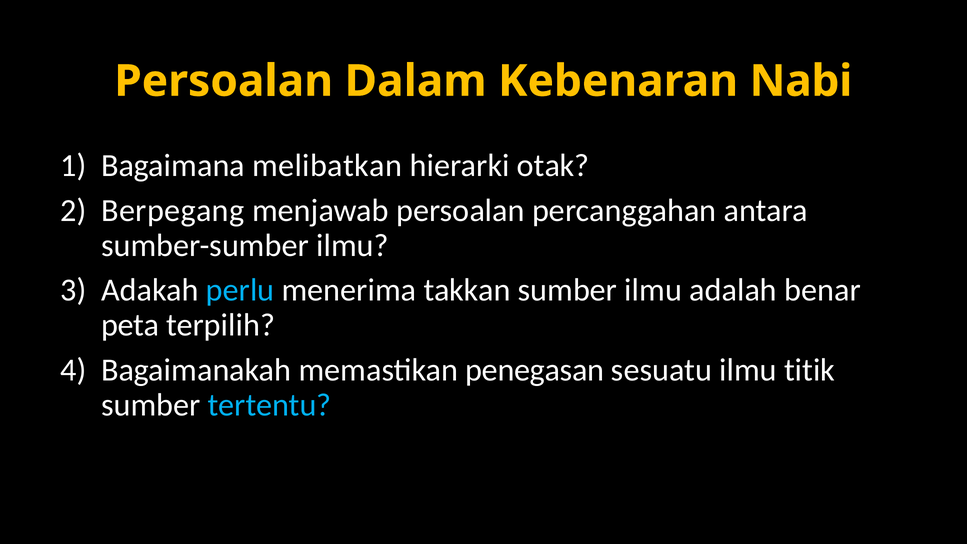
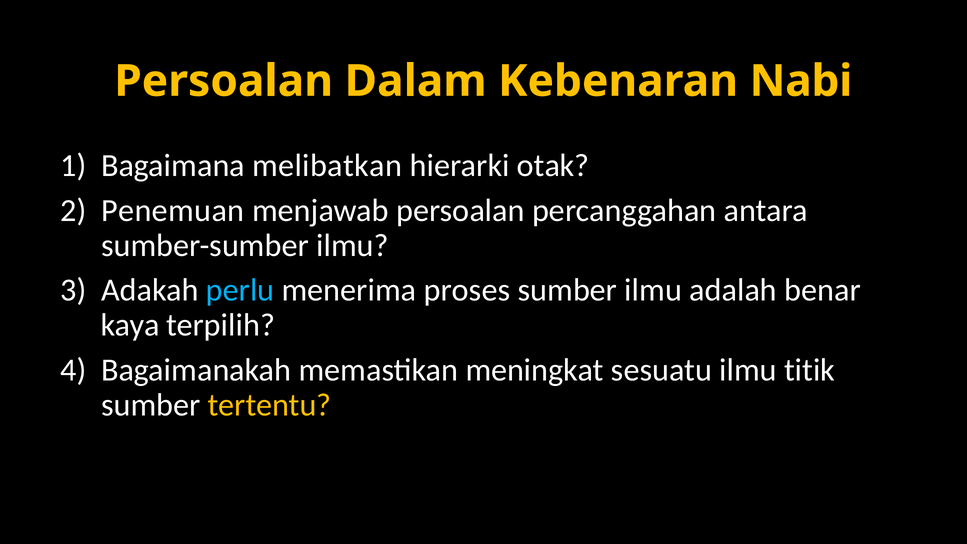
Berpegang: Berpegang -> Penemuan (173, 211)
takkan: takkan -> proses (467, 290)
peta: peta -> kaya (130, 325)
penegasan: penegasan -> meningkat (535, 370)
tertentu colour: light blue -> yellow (270, 405)
